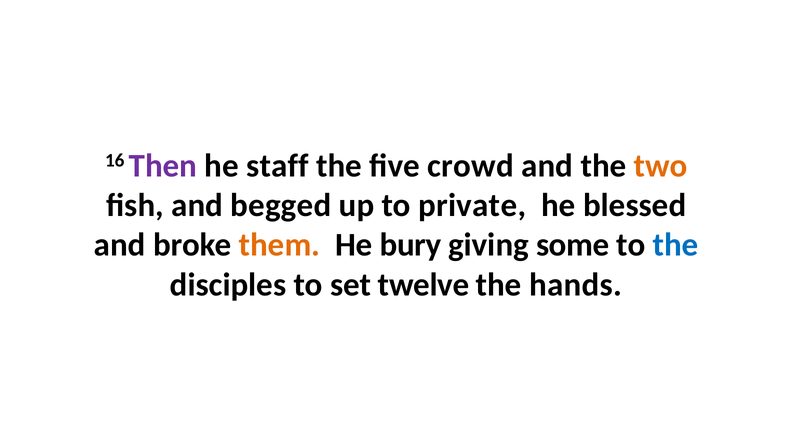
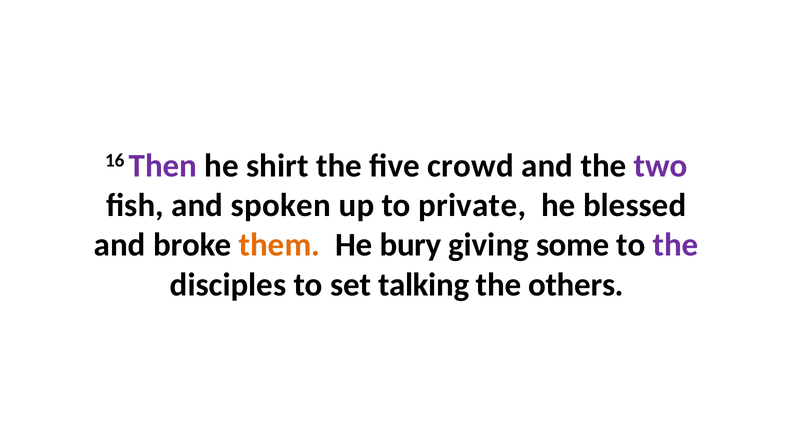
staff: staff -> shirt (277, 166)
two colour: orange -> purple (661, 166)
begged: begged -> spoken (281, 205)
the colour: blue -> purple (676, 245)
twelve: twelve -> talking (424, 285)
hands: hands -> others (576, 285)
